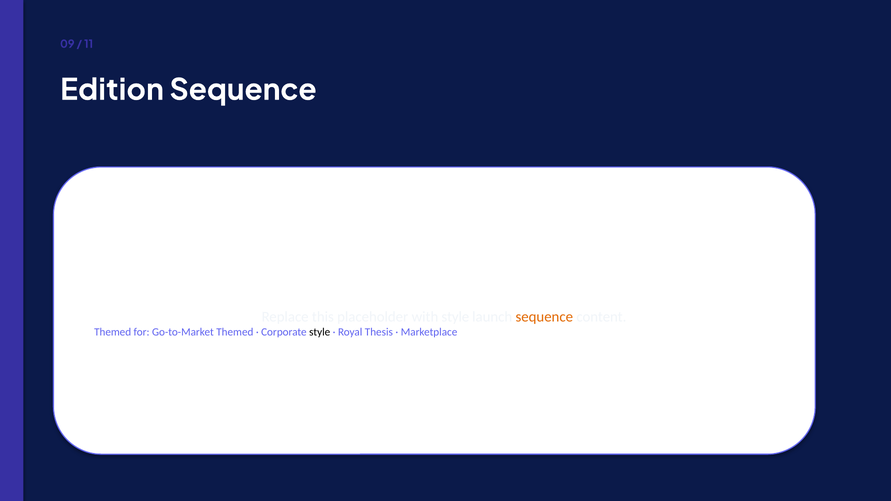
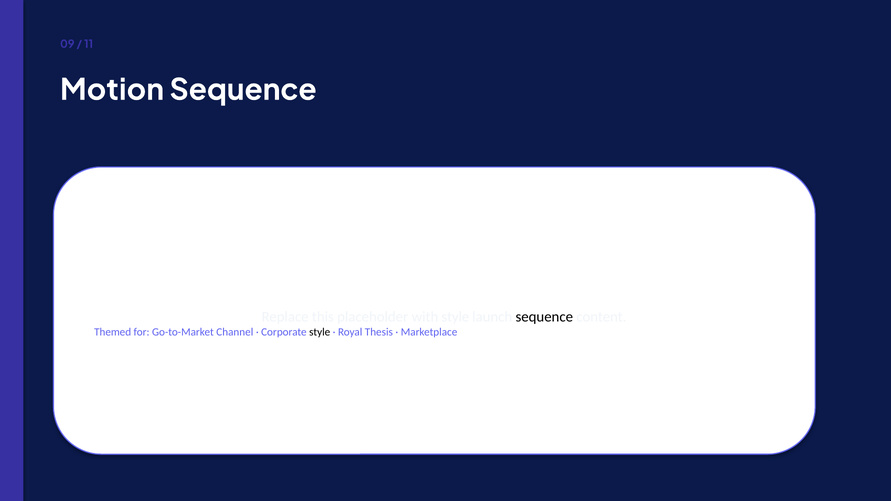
Edition: Edition -> Motion (112, 90)
sequence colour: orange -> black (544, 317)
Go-to-Market Themed: Themed -> Channel (235, 332)
